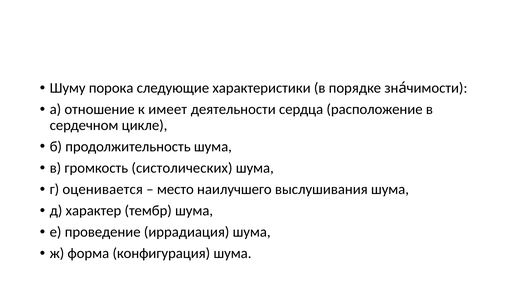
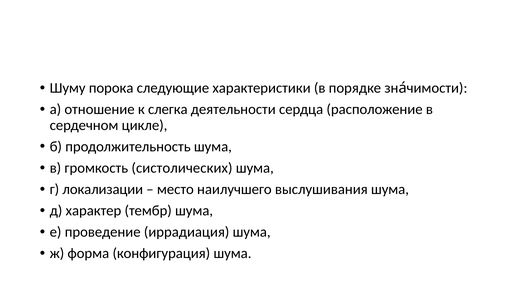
имеет: имеет -> слегка (168, 109)
оценивается: оценивается -> локализации (103, 189)
